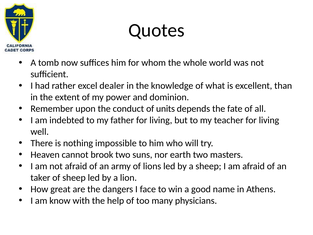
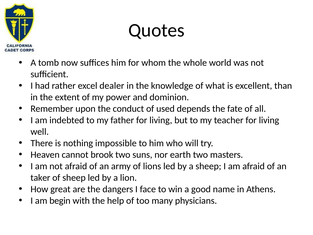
units: units -> used (165, 109)
know: know -> begin (60, 200)
